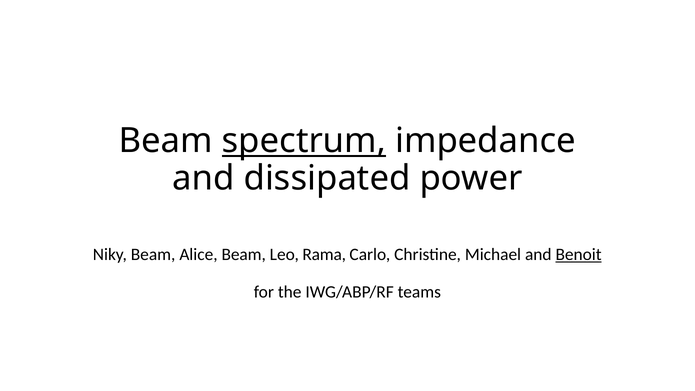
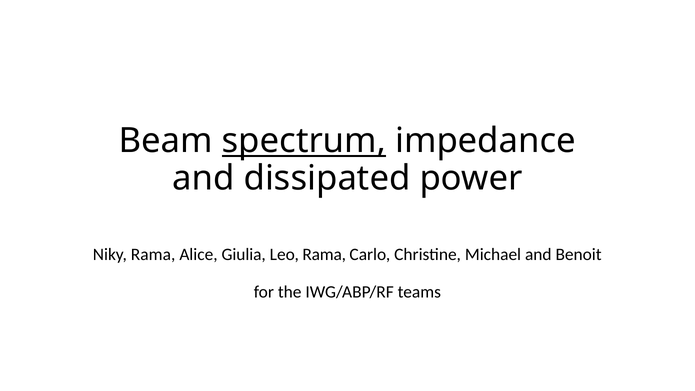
Niky Beam: Beam -> Rama (153, 255)
Alice Beam: Beam -> Giulia (244, 255)
Benoit underline: present -> none (579, 255)
